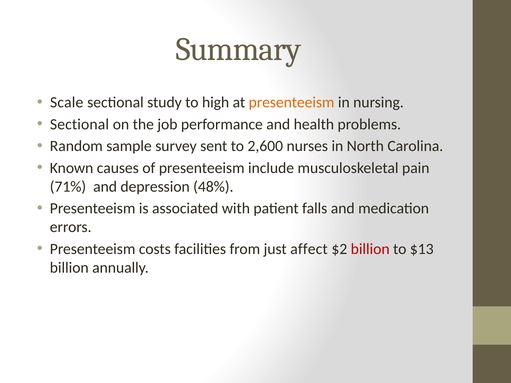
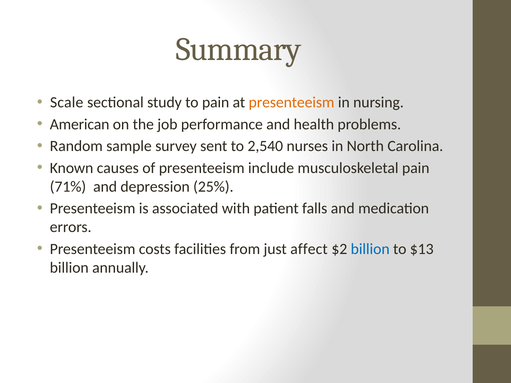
to high: high -> pain (216, 102)
Sectional: Sectional -> American (80, 124)
2,600: 2,600 -> 2,540 (265, 146)
48%: 48% -> 25% (213, 187)
billion colour: red -> blue (370, 249)
